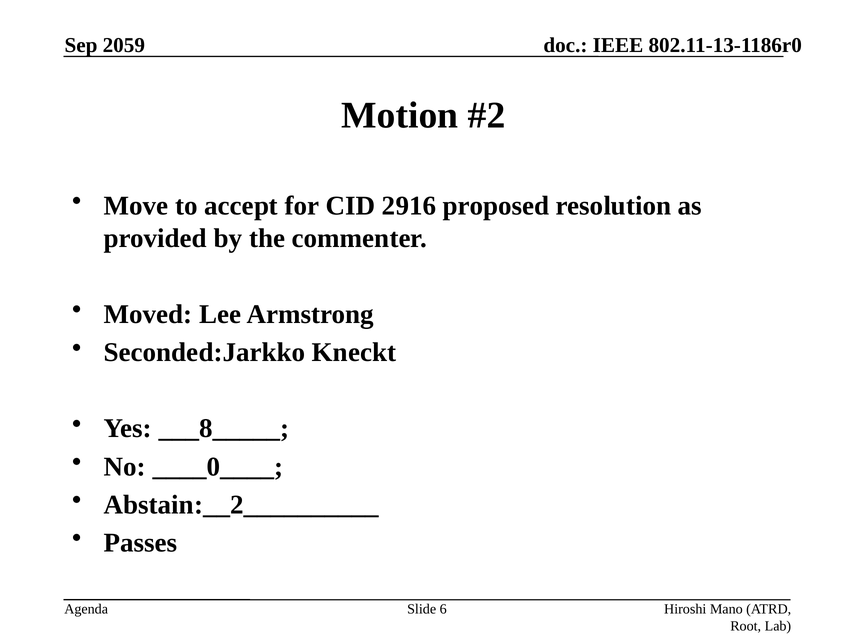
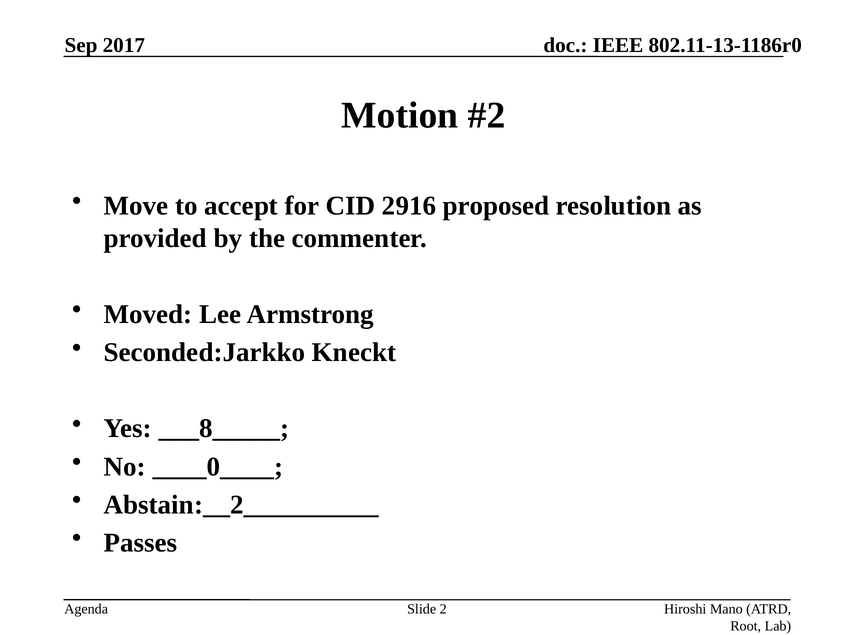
2059: 2059 -> 2017 (124, 45)
6: 6 -> 2 (443, 609)
